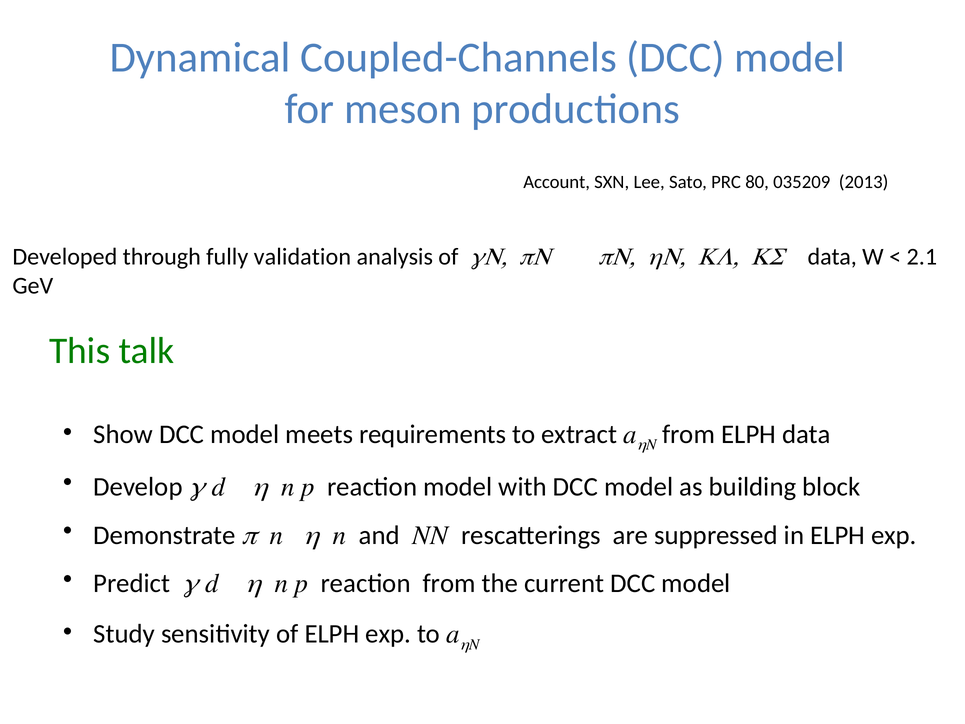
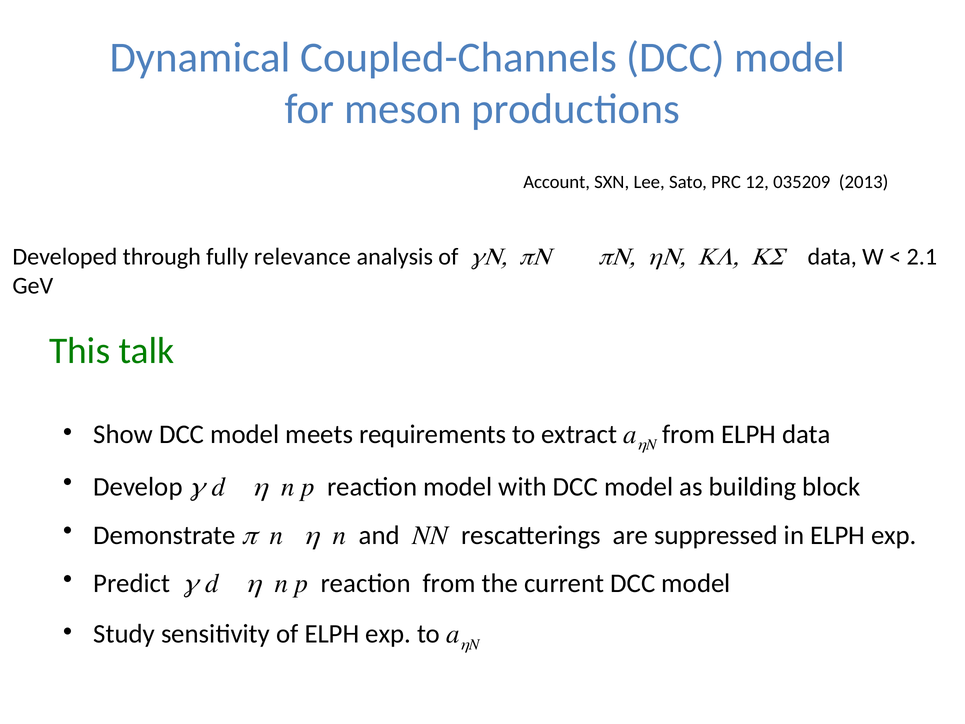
80: 80 -> 12 (757, 182)
validation: validation -> relevance (302, 257)
